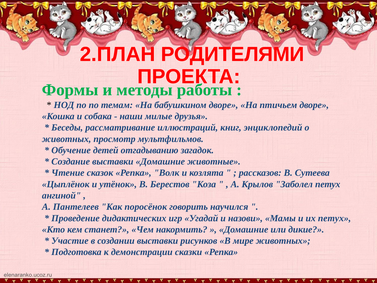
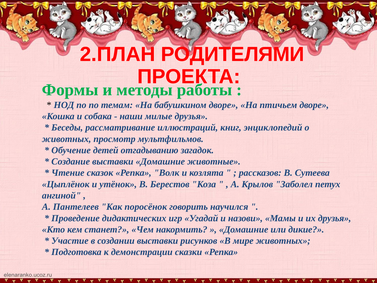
их петух: петух -> друзья (335, 218)
